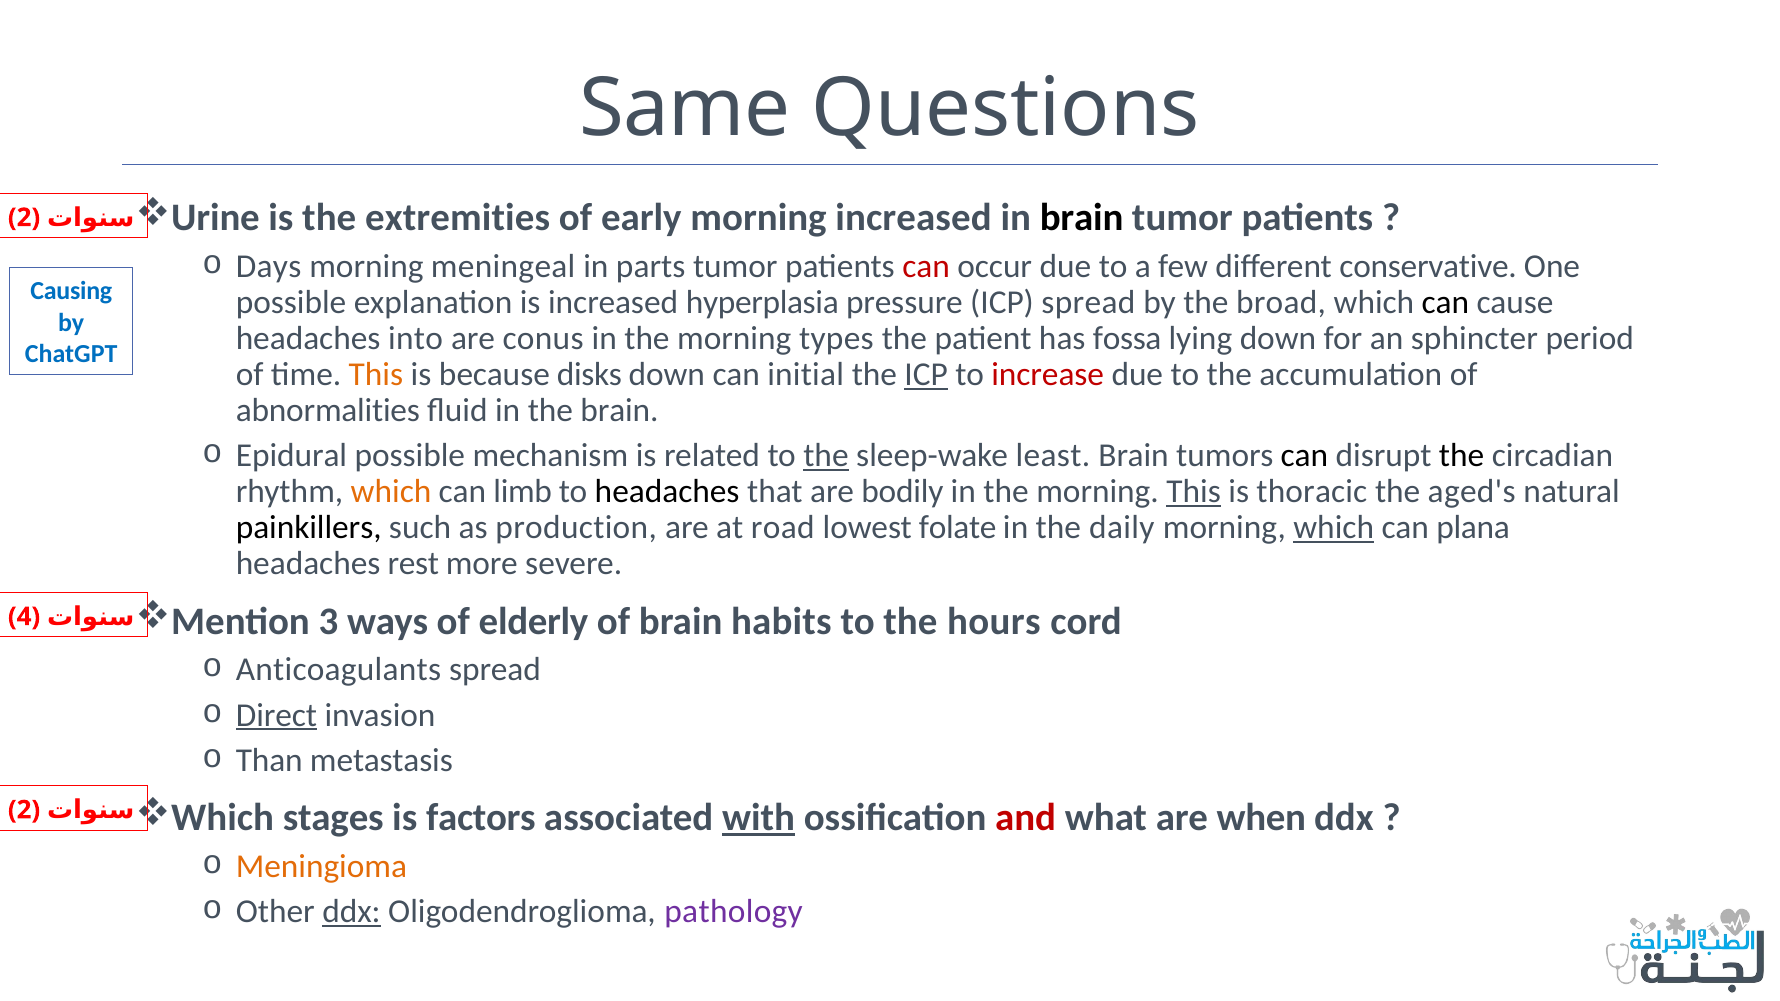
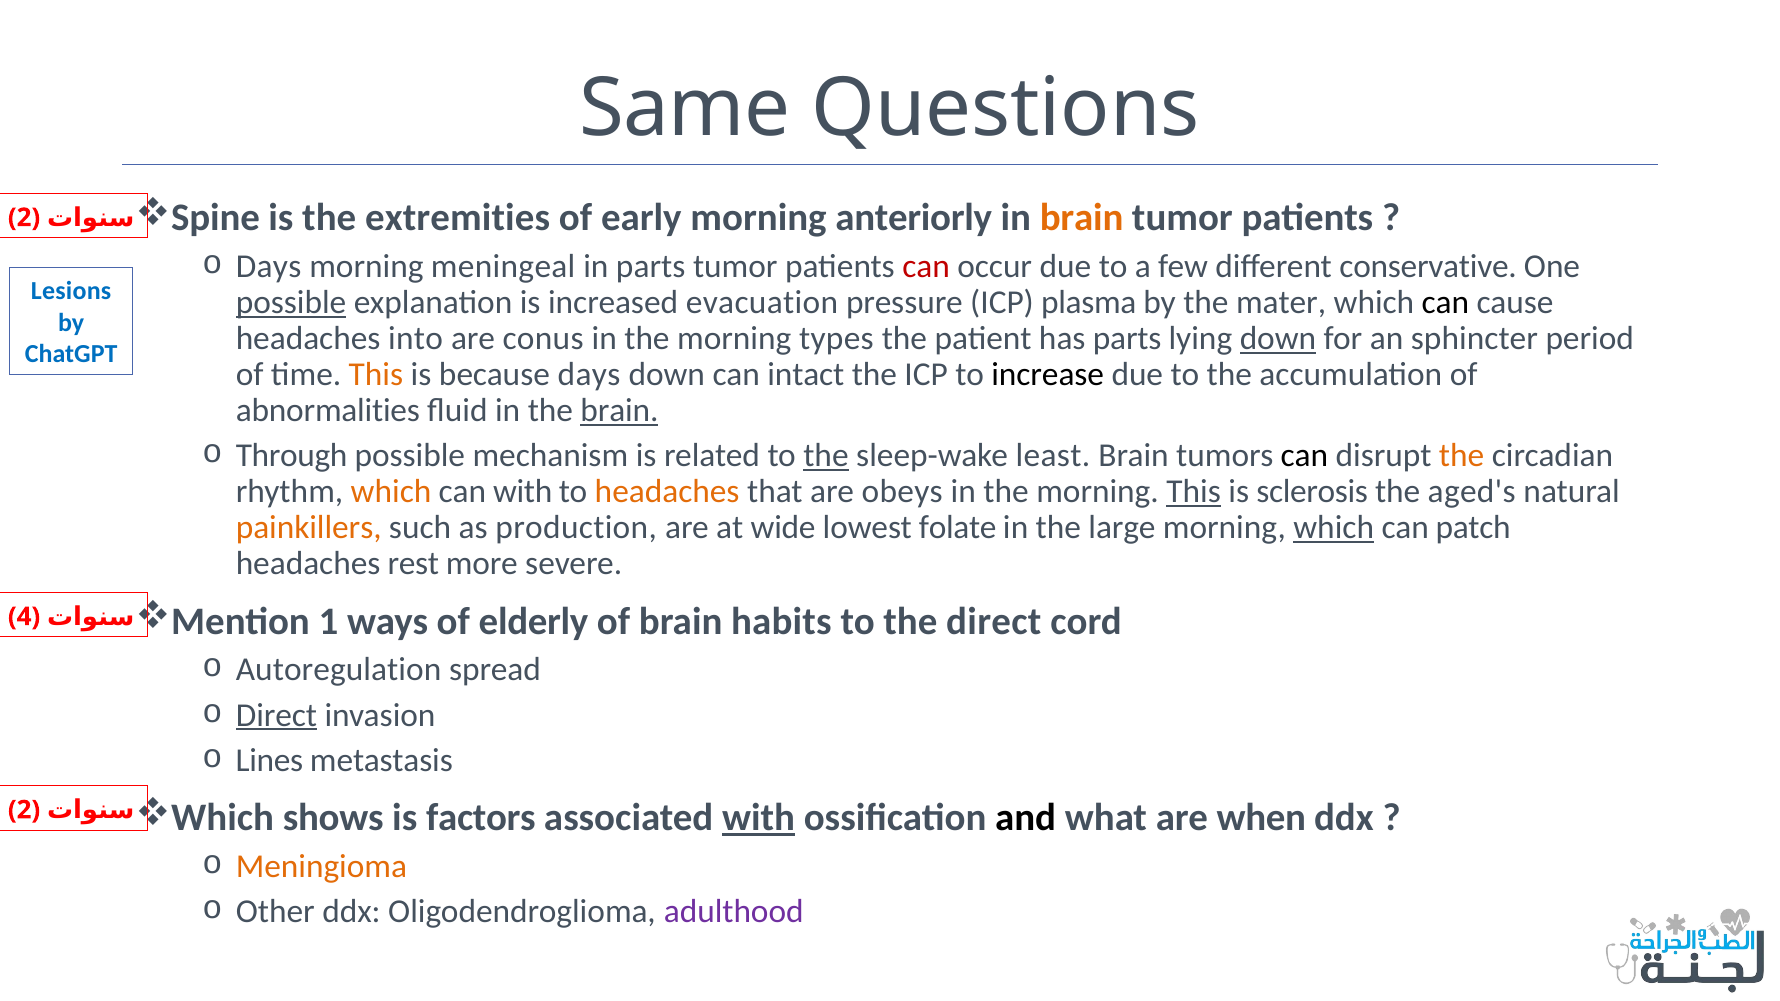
Urine: Urine -> Spine (216, 218)
morning increased: increased -> anteriorly (914, 218)
brain colour: black -> orange (1082, 218)
Causing: Causing -> Lesions (71, 291)
possible underline: none -> present (291, 302)
hyperplasia: hyperplasia -> evacuation (762, 302)
ICP spread: spread -> plasma (1089, 302)
broad: broad -> mater (1281, 302)
has fossa: fossa -> parts (1127, 338)
down underline: none -> present (1278, 338)
because disks: disks -> days (589, 375)
initial: initial -> intact (806, 375)
ICP underline: present -> none (926, 375)
increase colour: red -> black (1048, 375)
brain underline: none -> present (620, 411)
Epidural: Epidural -> Through (292, 456)
the colour: black -> orange (1462, 456)
can limb: limb -> with (523, 492)
headaches colour: black -> orange (667, 492)
bodily: bodily -> obeys (902, 492)
thoracic: thoracic -> sclerosis (1312, 492)
painkillers colour: black -> orange (309, 528)
road: road -> wide (783, 528)
daily: daily -> large (1122, 528)
plana: plana -> patch (1473, 528)
3: 3 -> 1 (329, 622)
the hours: hours -> direct (994, 622)
Anticoagulants: Anticoagulants -> Autoregulation (339, 670)
Than: Than -> Lines (269, 761)
stages: stages -> shows (333, 818)
and colour: red -> black (1026, 818)
ddx underline: present -> none (351, 912)
pathology: pathology -> adulthood (734, 912)
